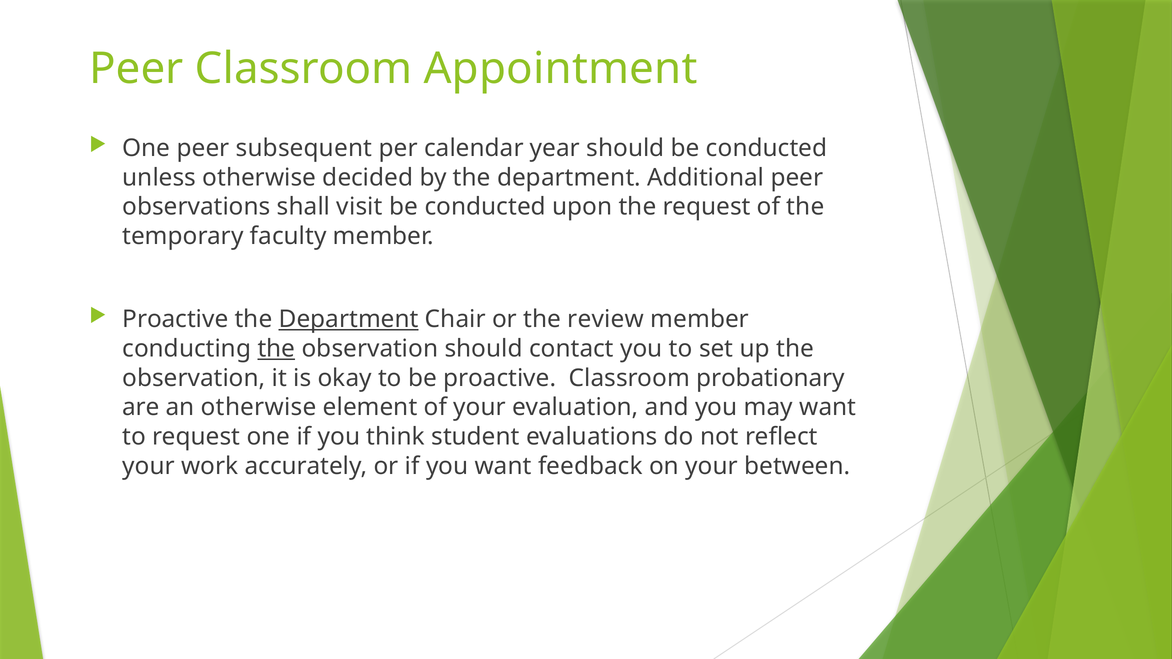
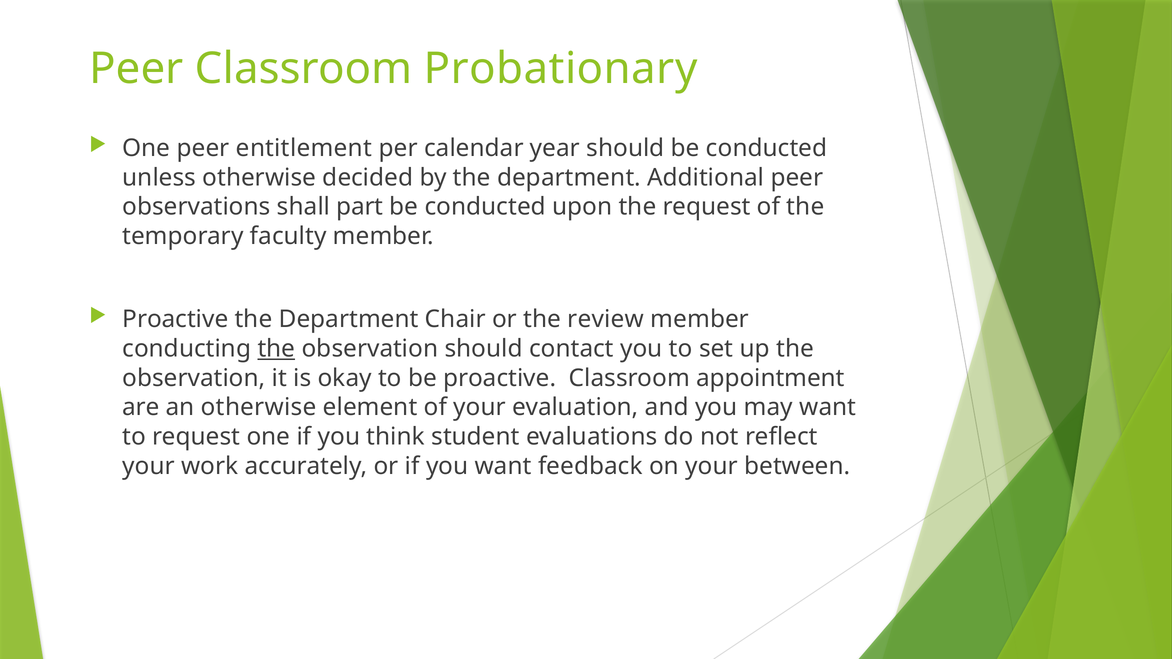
Appointment: Appointment -> Probationary (561, 69)
subsequent: subsequent -> entitlement (304, 148)
visit: visit -> part (360, 207)
Department underline: present -> none (349, 319)
probationary: probationary -> appointment (770, 378)
